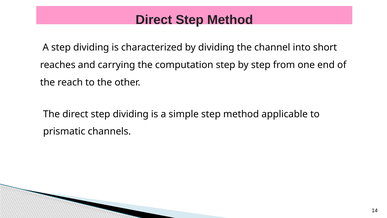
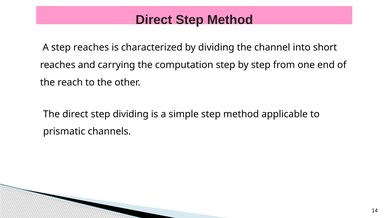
A step dividing: dividing -> reaches (91, 47)
